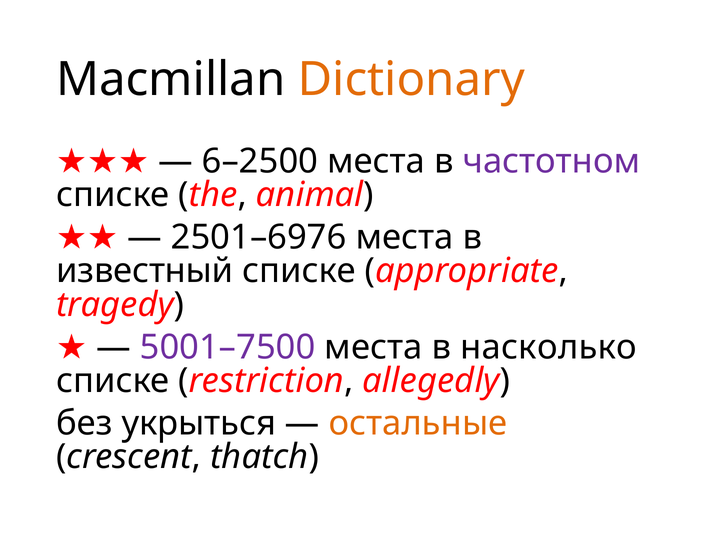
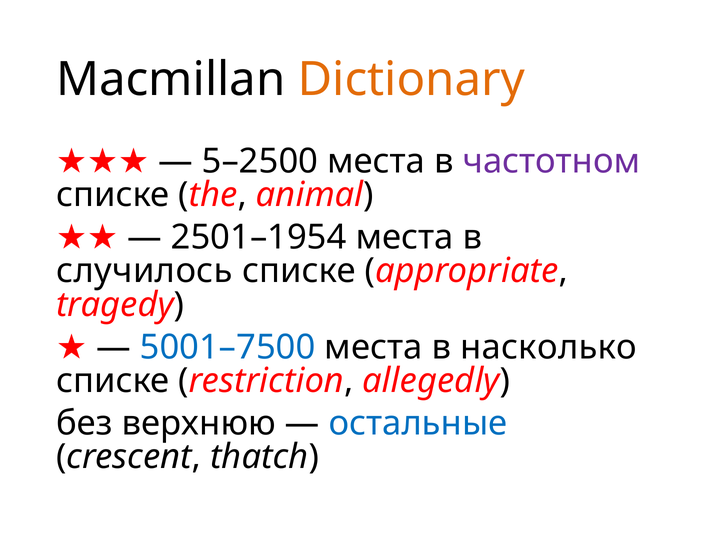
6–2500: 6–2500 -> 5–2500 (260, 161)
2501–6976: 2501–6976 -> 2501–1954 (259, 237)
известный: известный -> случилось (144, 271)
5001–7500 colour: purple -> blue (228, 347)
укрыться: укрыться -> верхнюю (199, 423)
остальные colour: orange -> blue (418, 423)
